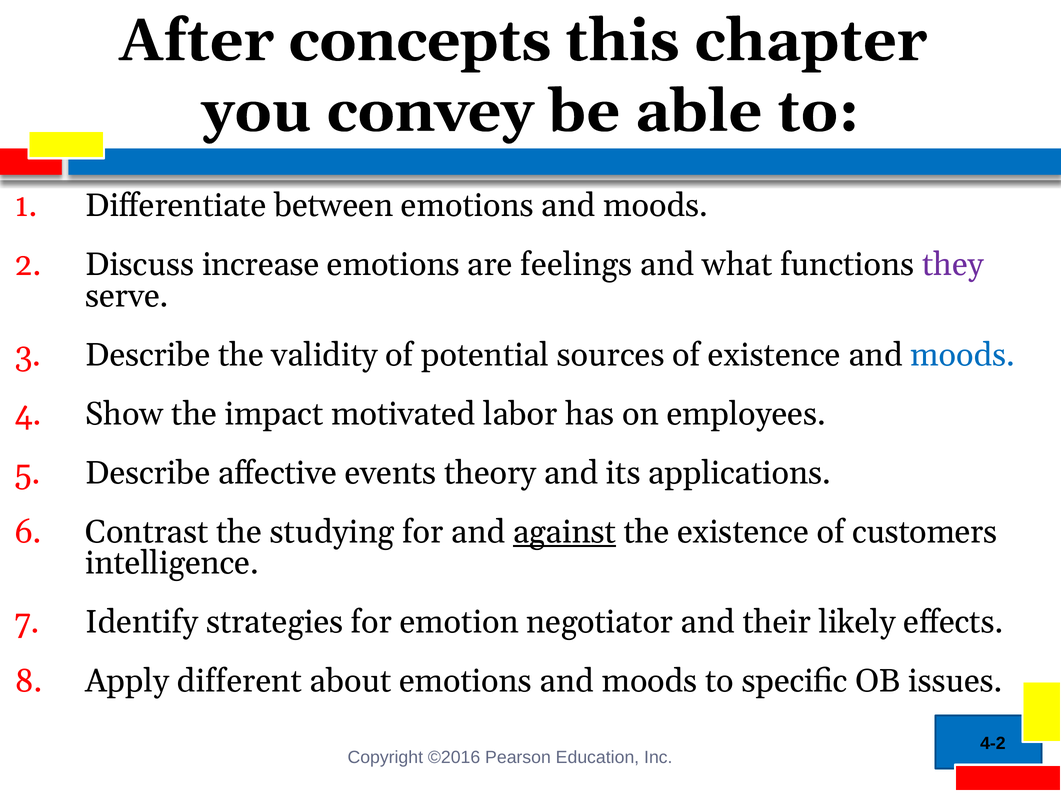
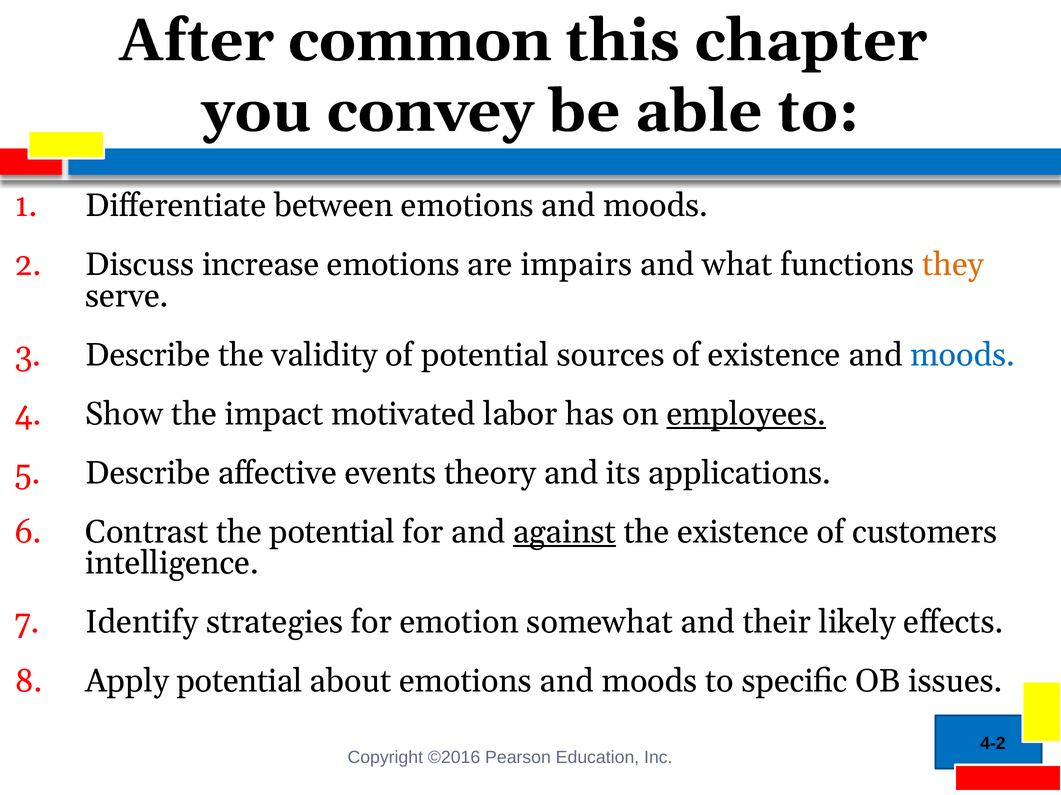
concepts: concepts -> common (420, 41)
feelings: feelings -> impairs (576, 265)
they colour: purple -> orange (953, 265)
employees underline: none -> present (746, 414)
the studying: studying -> potential (332, 533)
negotiator: negotiator -> somewhat (600, 623)
Apply different: different -> potential (240, 682)
